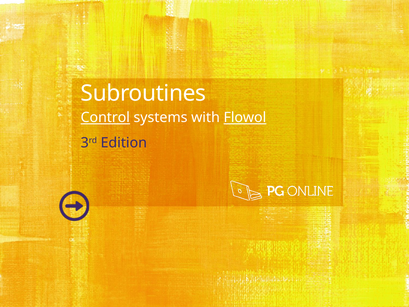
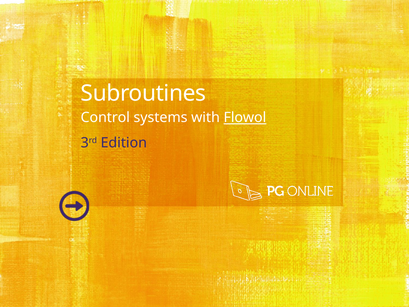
Control underline: present -> none (105, 118)
